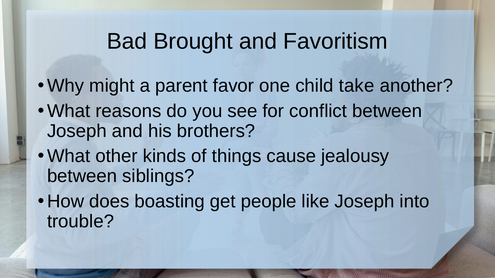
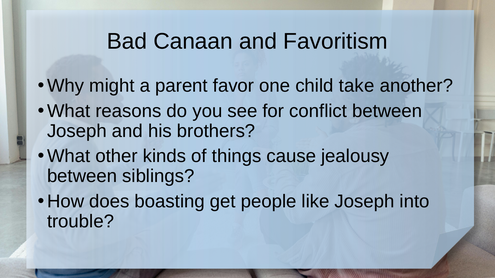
Brought: Brought -> Canaan (193, 42)
